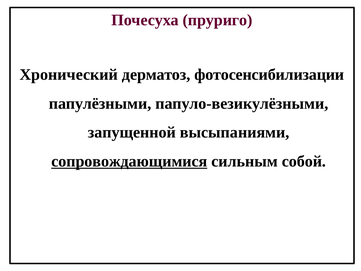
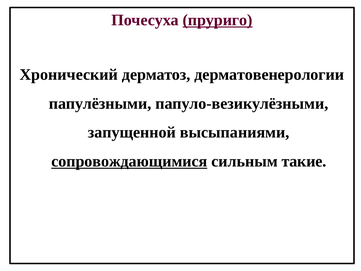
пруриго underline: none -> present (218, 20)
фотосенсибилизации: фотосенсибилизации -> дерматовенерологии (269, 75)
собой: собой -> такие (304, 161)
